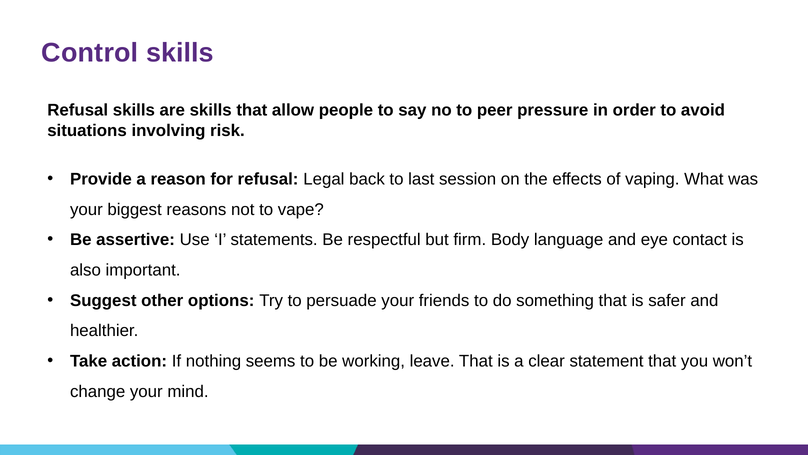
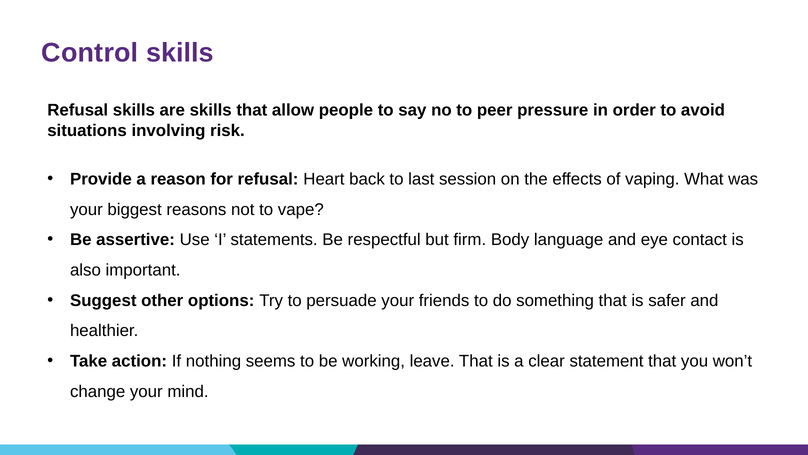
Legal: Legal -> Heart (324, 179)
